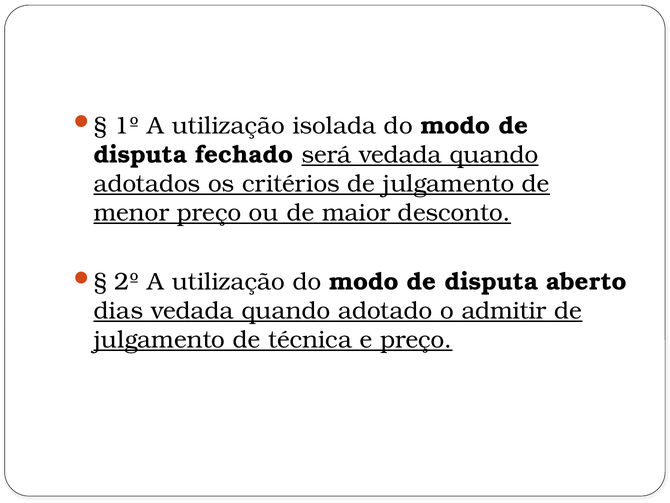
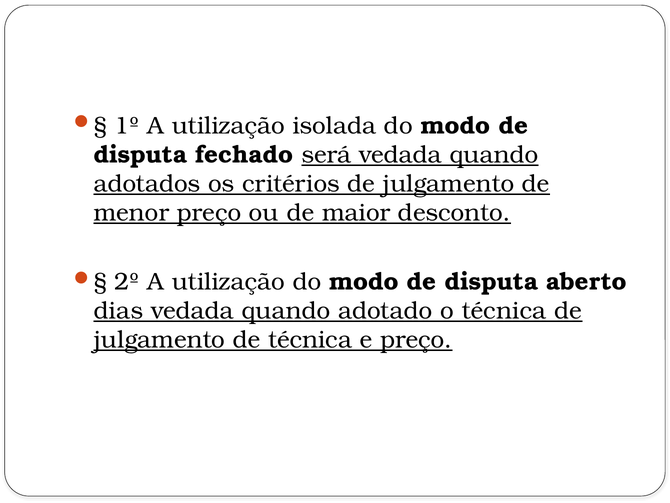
o admitir: admitir -> técnica (504, 311)
